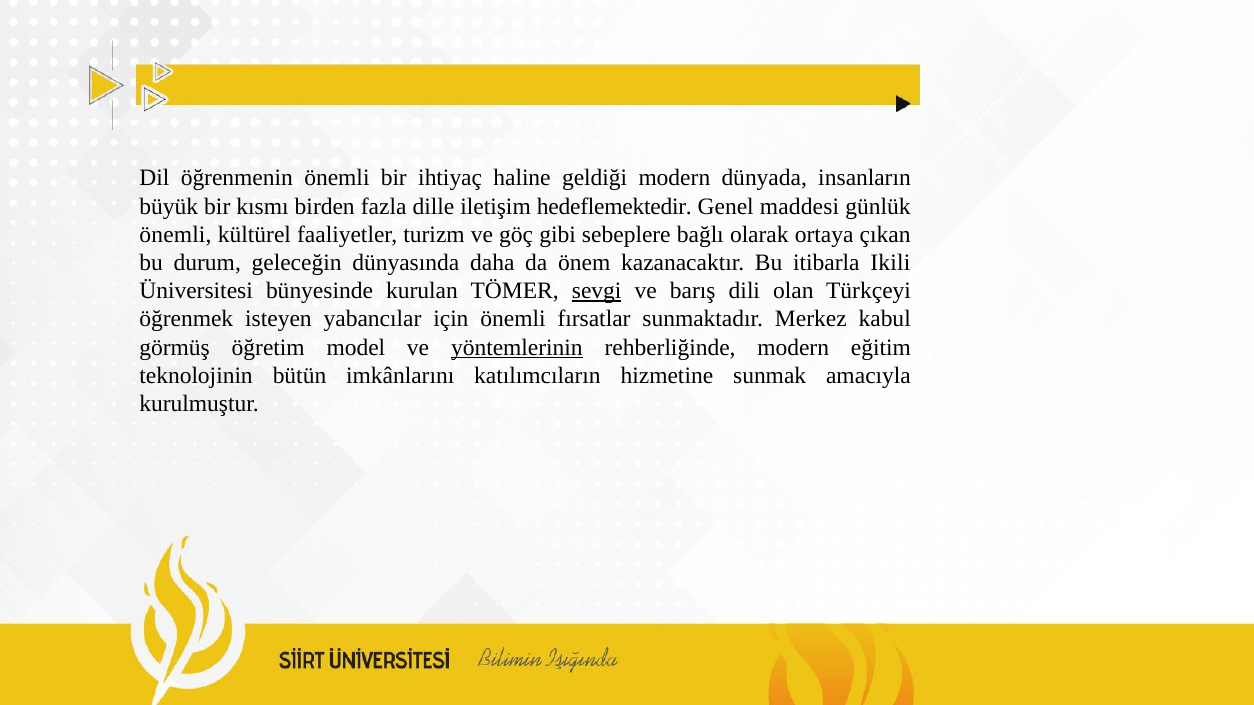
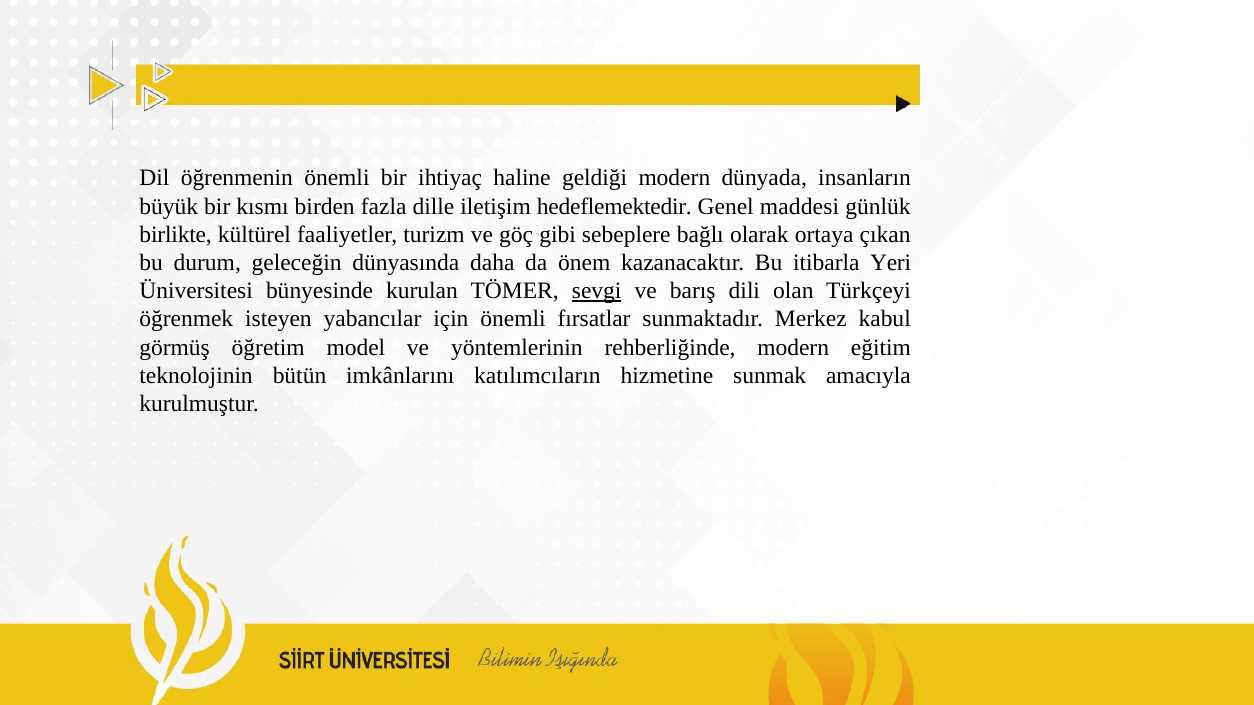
önemli: önemli -> birlikte (176, 235)
Ikili: Ikili -> Yeri (891, 263)
yöntemlerinin underline: present -> none (517, 348)
